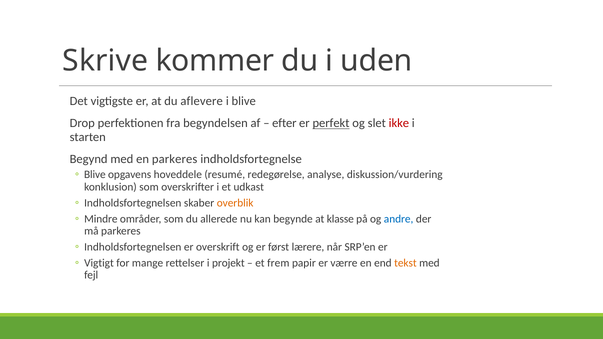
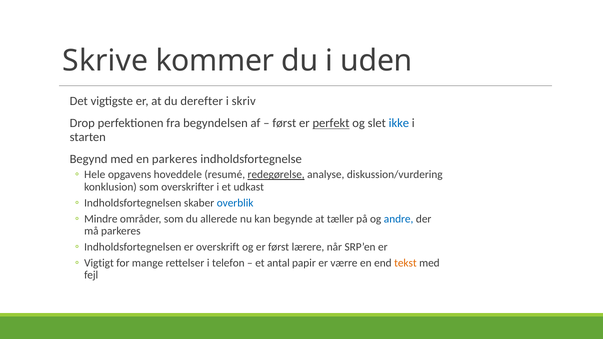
aflevere: aflevere -> derefter (202, 101)
i blive: blive -> skriv (244, 101)
efter: efter -> først (284, 123)
ikke colour: red -> blue (399, 123)
Blive: Blive -> Hele (95, 175)
redegørelse underline: none -> present (276, 175)
overblik colour: orange -> blue (235, 203)
klasse: klasse -> tæller (340, 219)
projekt: projekt -> telefon (228, 263)
frem: frem -> antal (278, 263)
